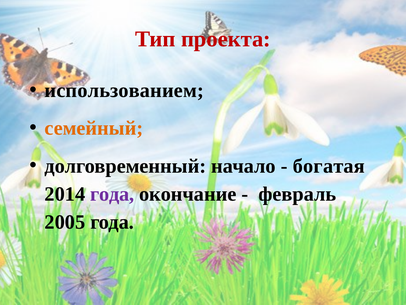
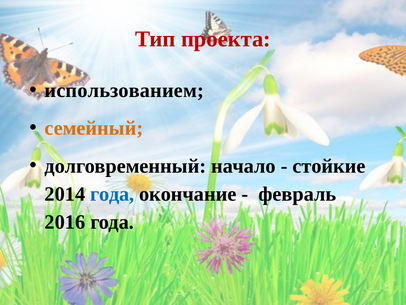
богатая: богатая -> стойкие (329, 166)
года colour: purple -> blue (112, 194)
2005: 2005 -> 2016 (65, 222)
